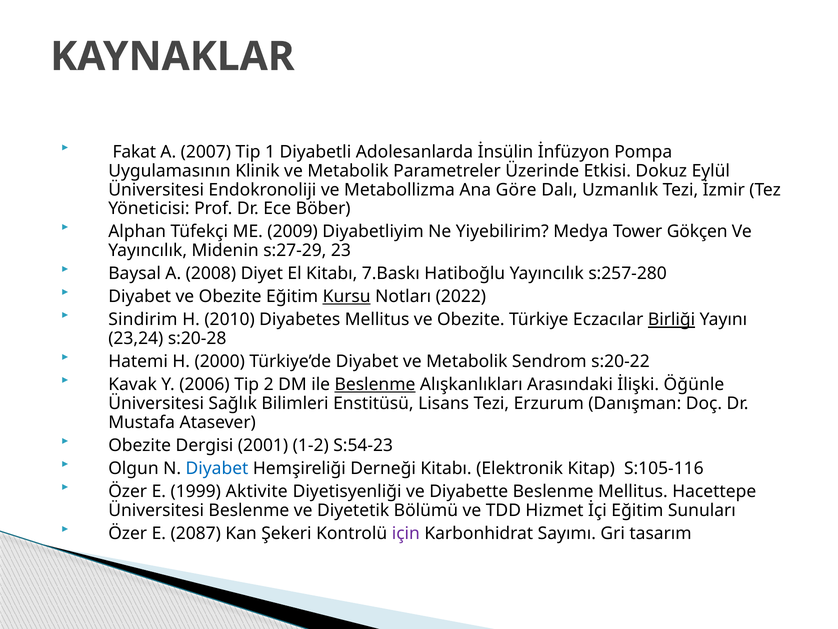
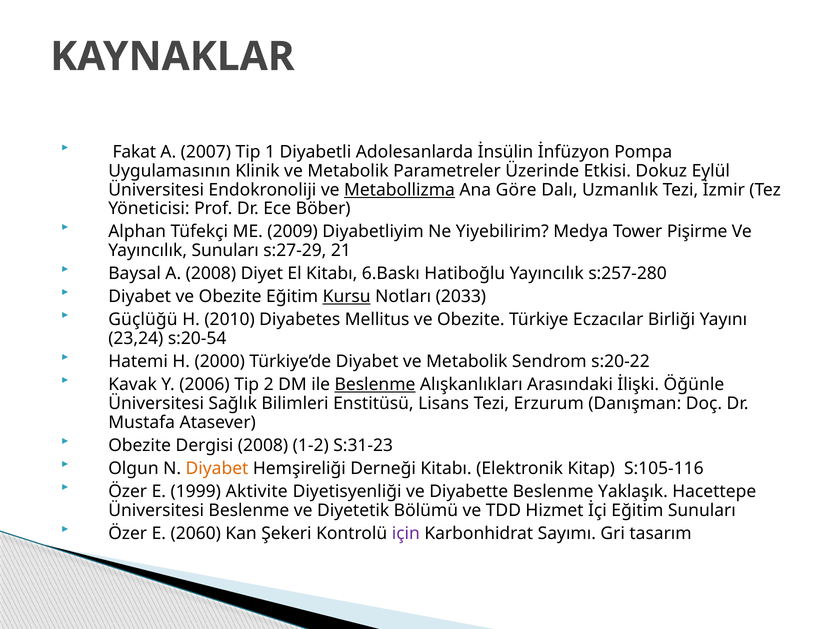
Metabollizma underline: none -> present (399, 190)
Gökçen: Gökçen -> Pişirme (697, 232)
Yayıncılık Midenin: Midenin -> Sunuları (225, 250)
23: 23 -> 21 (341, 250)
7.Baskı: 7.Baskı -> 6.Baskı (391, 273)
2022: 2022 -> 2033 (461, 296)
Sindirim: Sindirim -> Güçlüğü (143, 319)
Birliği underline: present -> none (672, 319)
s:20-28: s:20-28 -> s:20-54 (197, 338)
Dergisi 2001: 2001 -> 2008 (263, 445)
S:54-23: S:54-23 -> S:31-23 (363, 445)
Diyabet colour: blue -> orange (217, 468)
Beslenme Mellitus: Mellitus -> Yaklaşık (633, 491)
2087: 2087 -> 2060 (196, 533)
